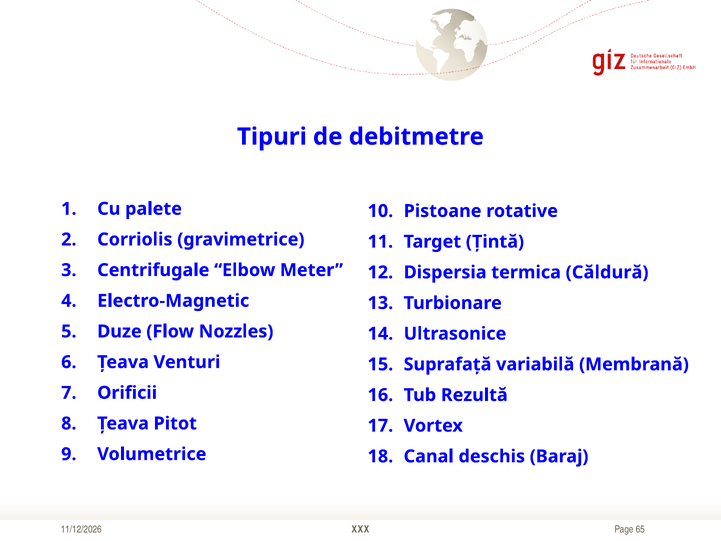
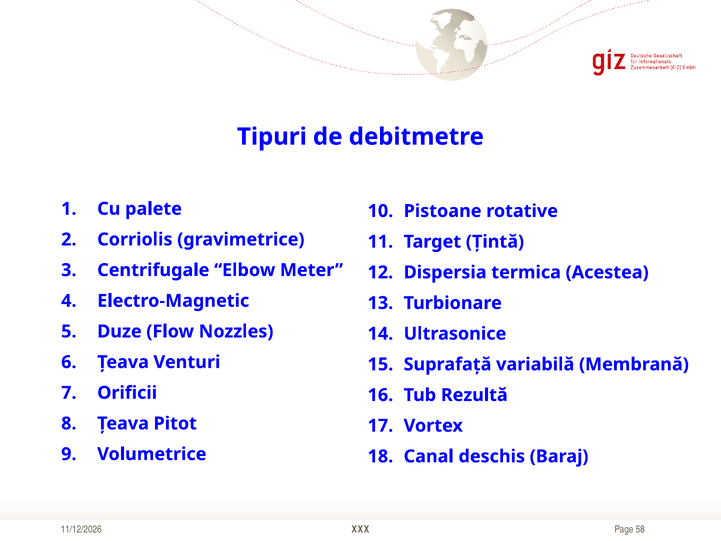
Căldură: Căldură -> Acestea (607, 272)
65: 65 -> 58 (640, 529)
